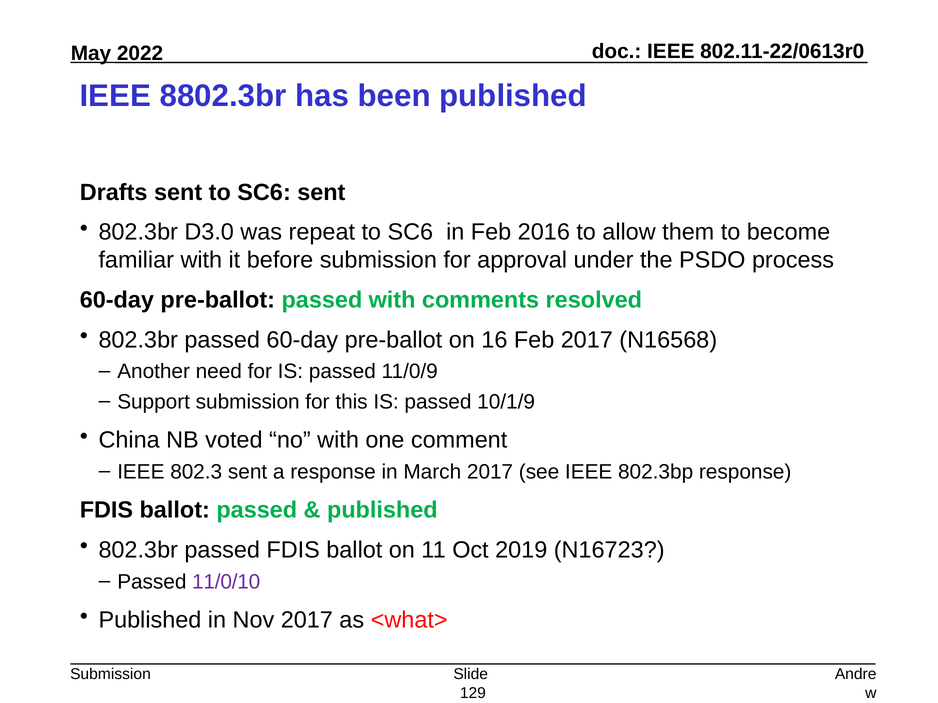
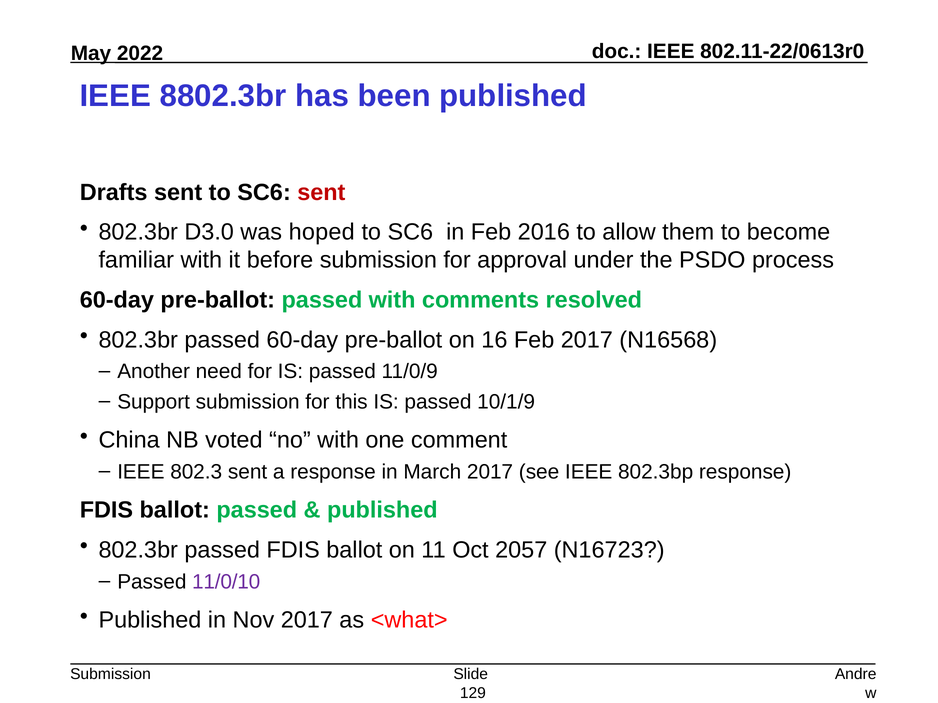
sent colour: black -> red (321, 192)
repeat: repeat -> hoped (322, 232)
2019: 2019 -> 2057 (521, 550)
